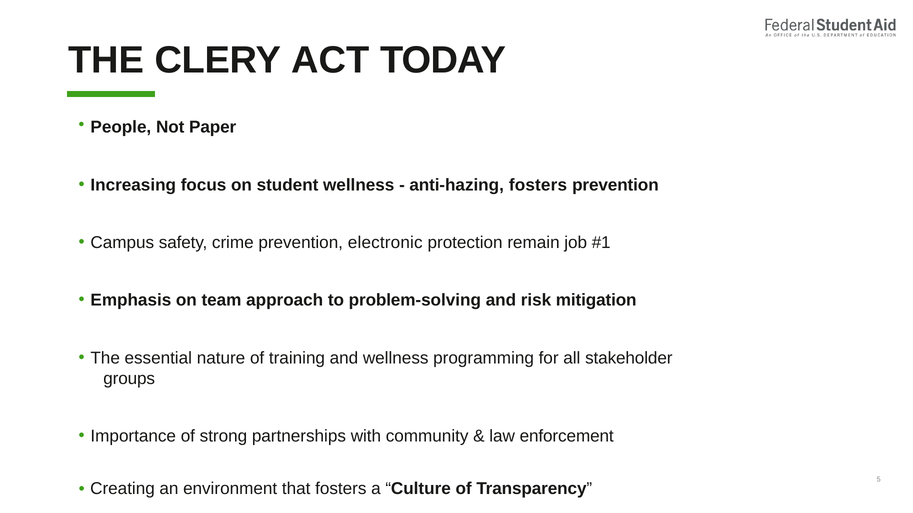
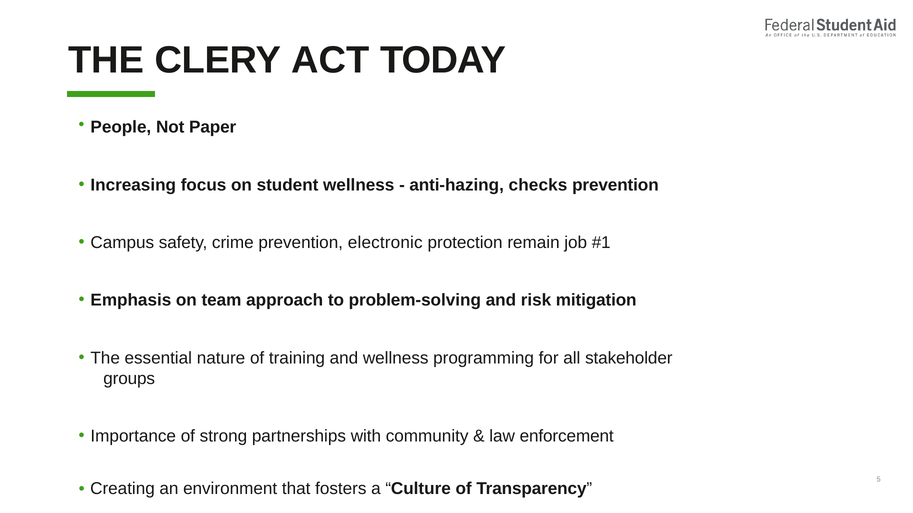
anti-hazing fosters: fosters -> checks (538, 185)
